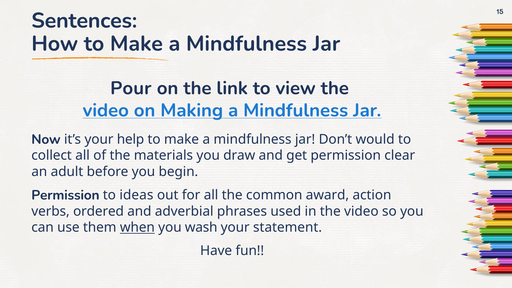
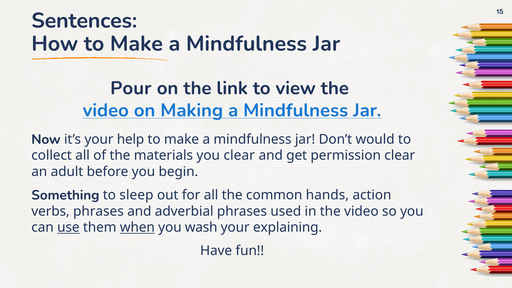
you draw: draw -> clear (239, 156)
Permission: Permission -> Something (65, 195)
ideas: ideas -> sleep (136, 195)
award: award -> hands (327, 195)
verbs ordered: ordered -> phrases (98, 211)
use underline: none -> present (68, 227)
statement: statement -> explaining (288, 227)
